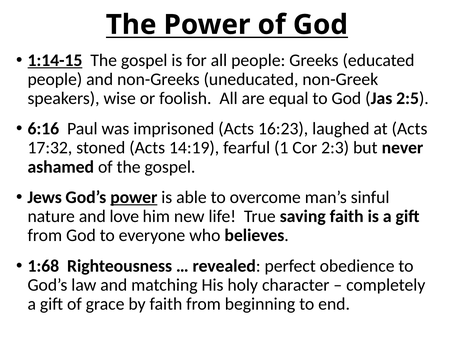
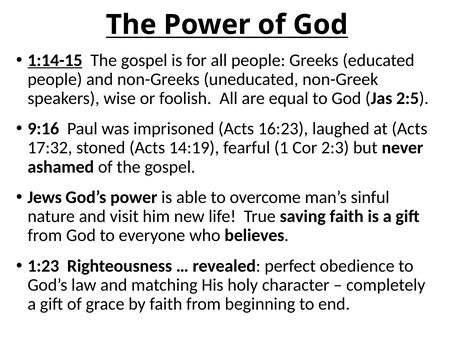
6:16: 6:16 -> 9:16 (43, 129)
power underline: present -> none (134, 197)
love: love -> visit (124, 216)
1:68: 1:68 -> 1:23 (43, 265)
